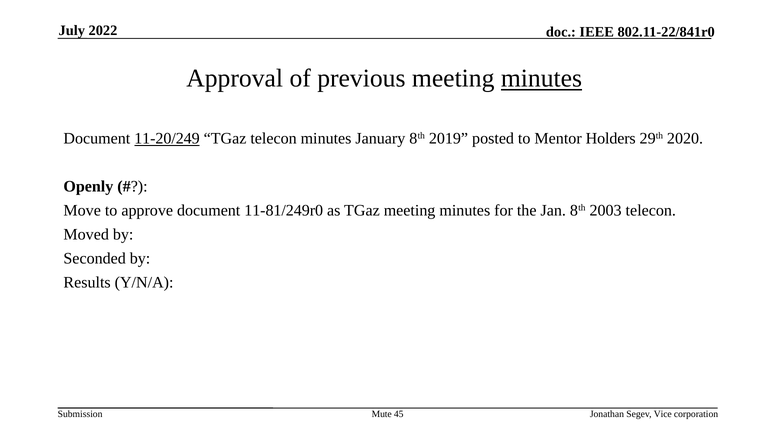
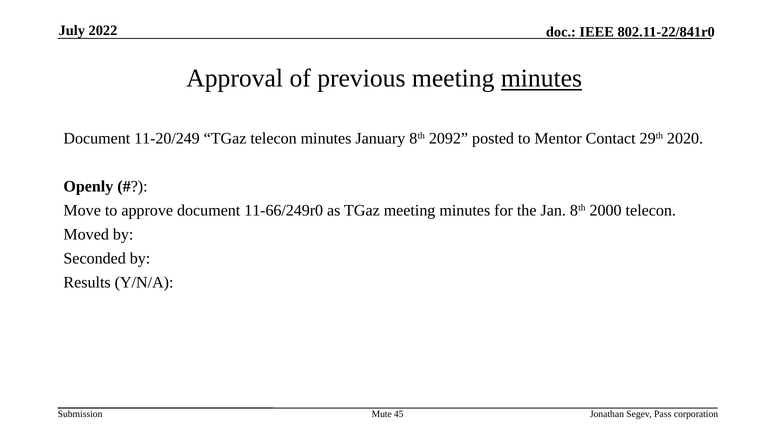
11-20/249 underline: present -> none (167, 139)
2019: 2019 -> 2092 (448, 139)
Holders: Holders -> Contact (611, 139)
11-81/249r0: 11-81/249r0 -> 11-66/249r0 (284, 211)
2003: 2003 -> 2000 (606, 211)
Vice: Vice -> Pass (663, 415)
